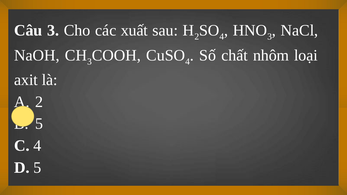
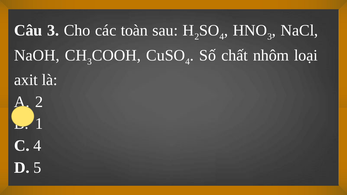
xuất: xuất -> toàn (134, 30)
5: 5 -> 1 (39, 124)
